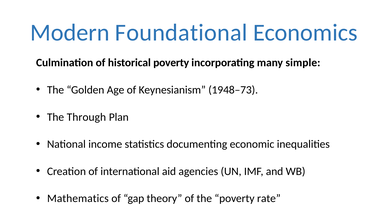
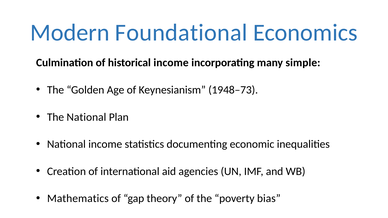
historical poverty: poverty -> income (171, 63)
The Through: Through -> National (86, 117)
rate: rate -> bias (269, 199)
